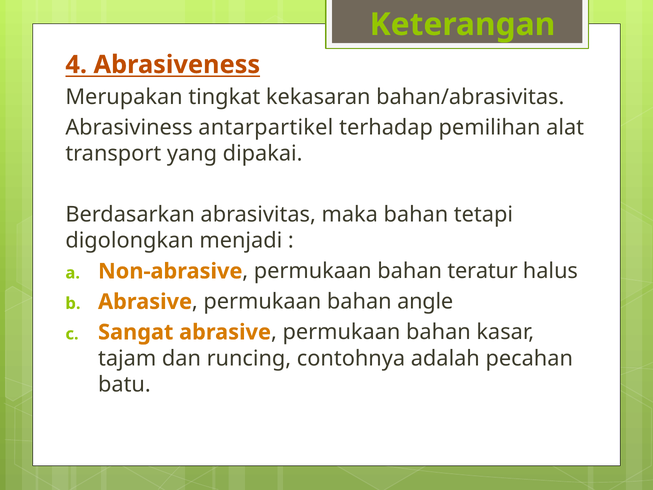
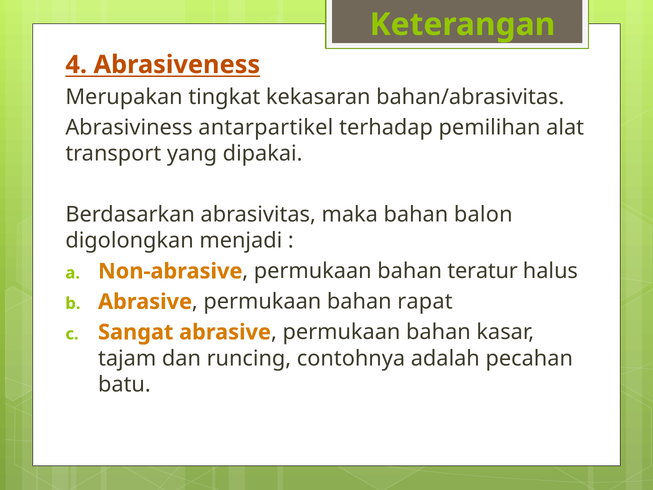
tetapi: tetapi -> balon (483, 215)
angle: angle -> rapat (425, 302)
